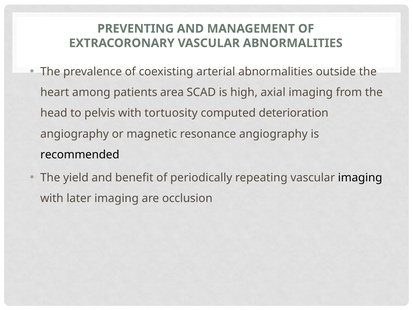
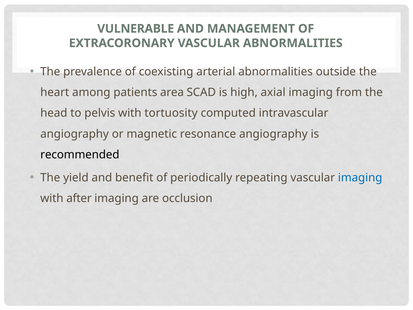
PREVENTING: PREVENTING -> VULNERABLE (136, 29)
deterioration: deterioration -> intravascular (294, 113)
imaging colour: black -> blue (360, 177)
later: later -> after (79, 198)
